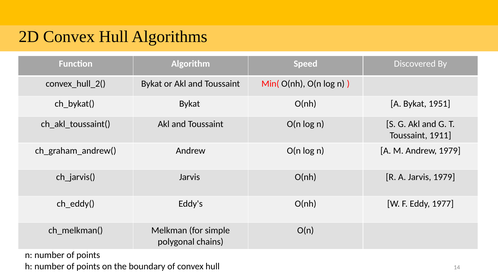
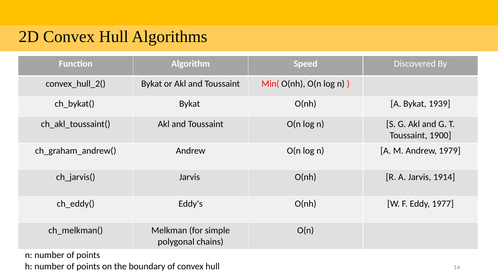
1951: 1951 -> 1939 (439, 104)
1911: 1911 -> 1900 (440, 136)
Jarvis 1979: 1979 -> 1914 (444, 177)
